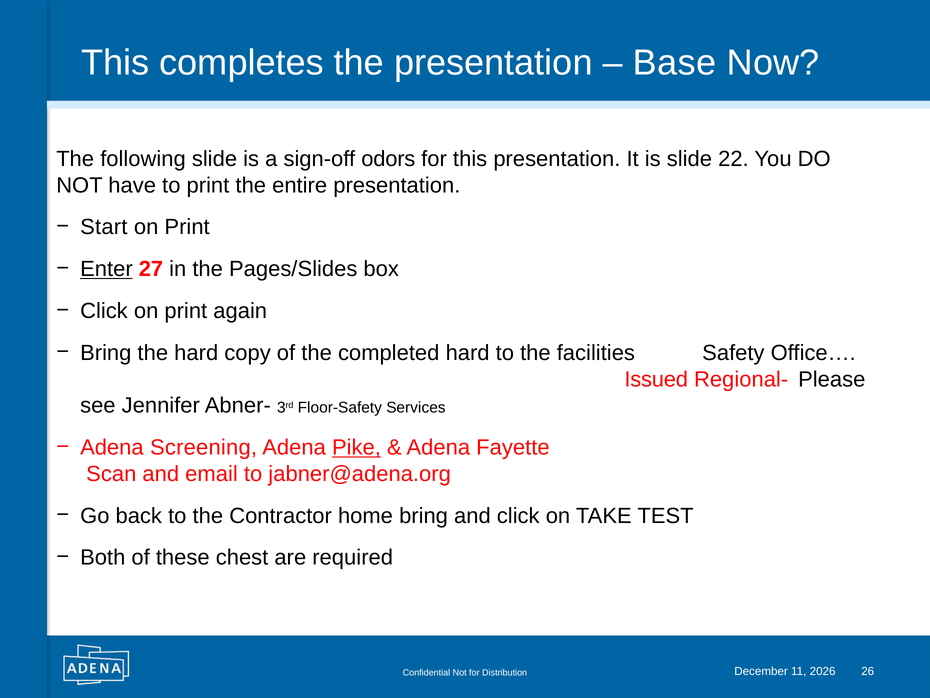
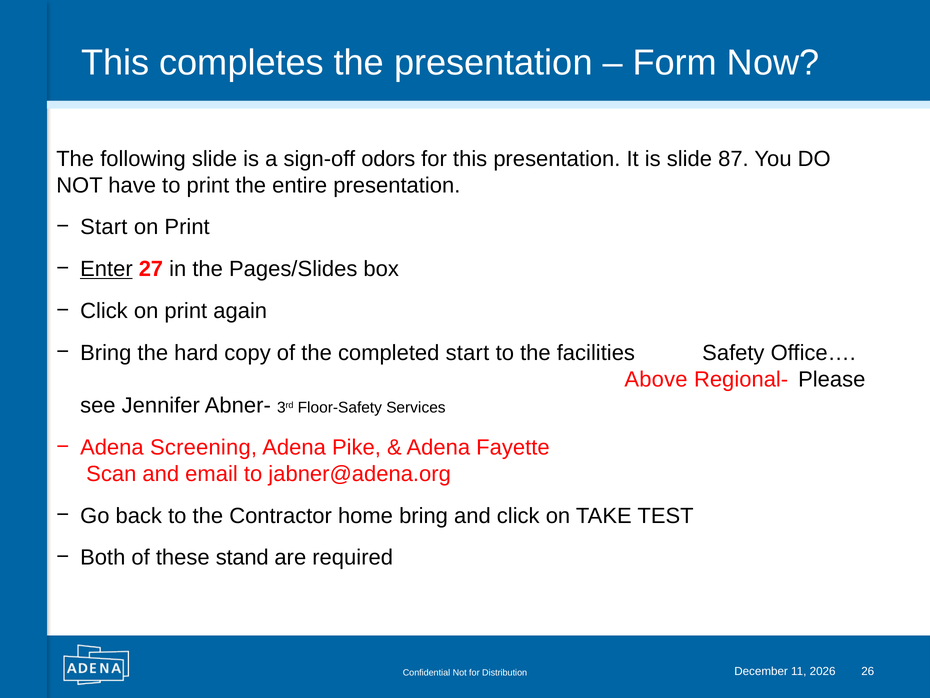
Base: Base -> Form (675, 63)
22: 22 -> 87 (733, 159)
completed hard: hard -> start (467, 353)
Issued: Issued -> Above (656, 379)
Pike underline: present -> none (356, 447)
chest: chest -> stand (242, 557)
